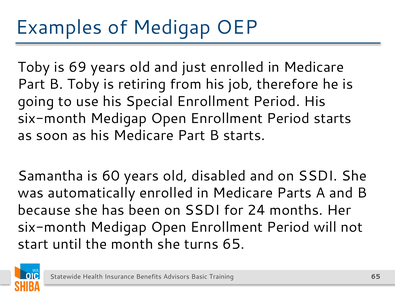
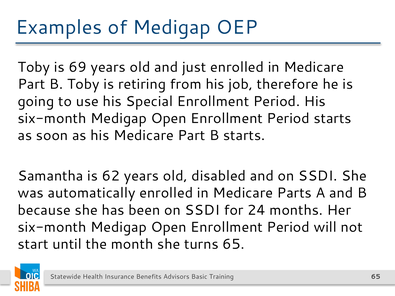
60: 60 -> 62 (111, 176)
